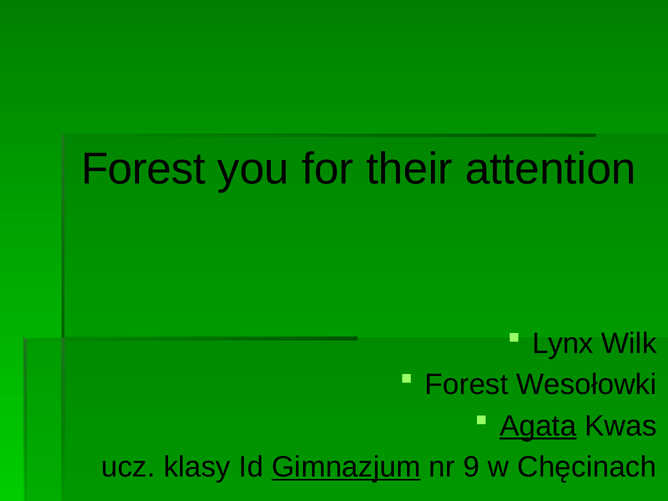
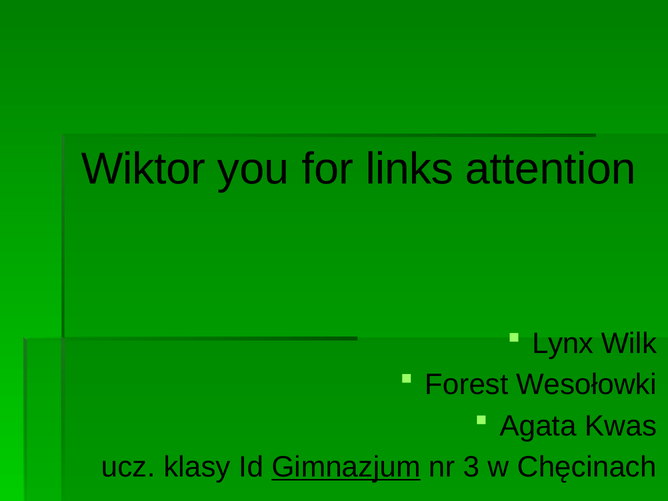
Forest: Forest -> Wiktor (143, 169)
their: their -> links (410, 169)
Agata underline: present -> none (538, 426)
9: 9 -> 3 (471, 467)
